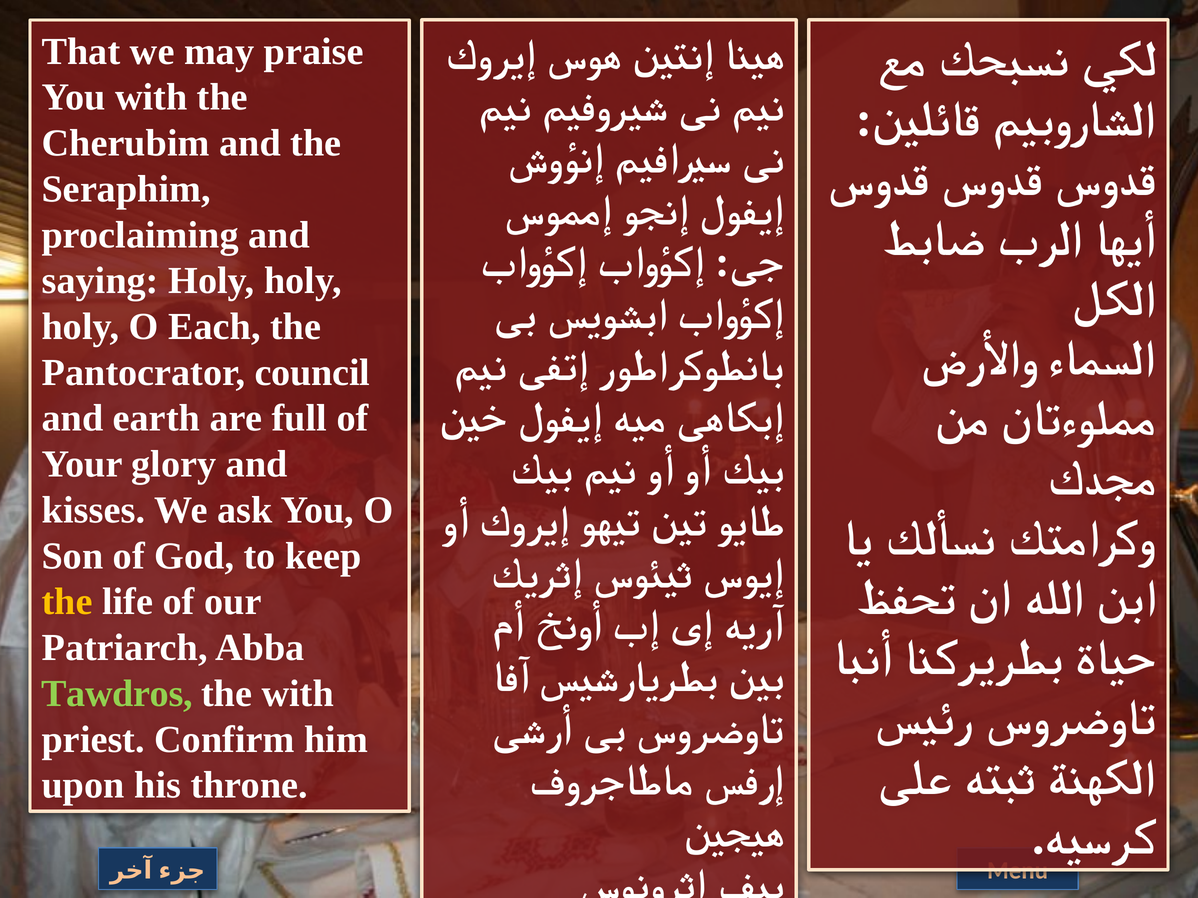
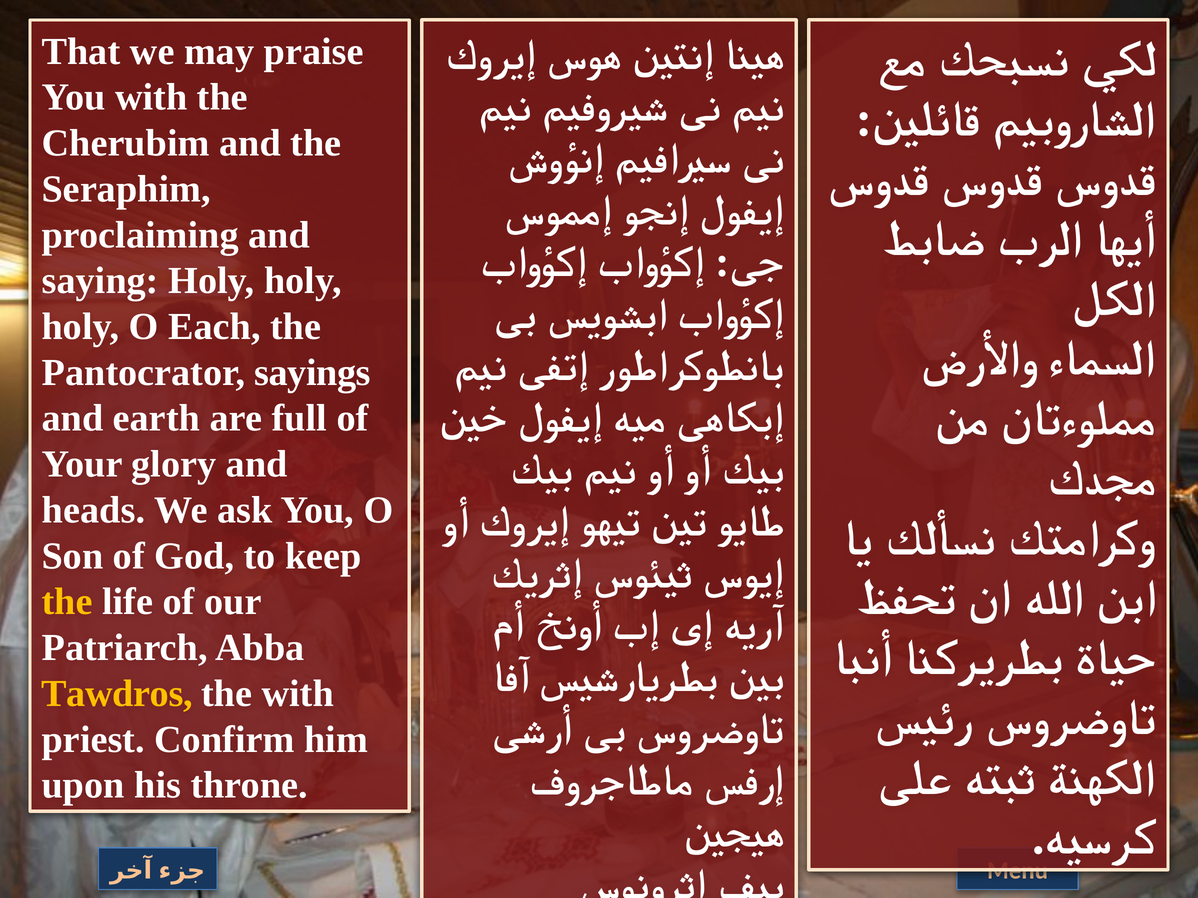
council: council -> sayings (312, 373)
kisses: kisses -> heads (94, 510)
Tawdros colour: light green -> yellow (117, 694)
